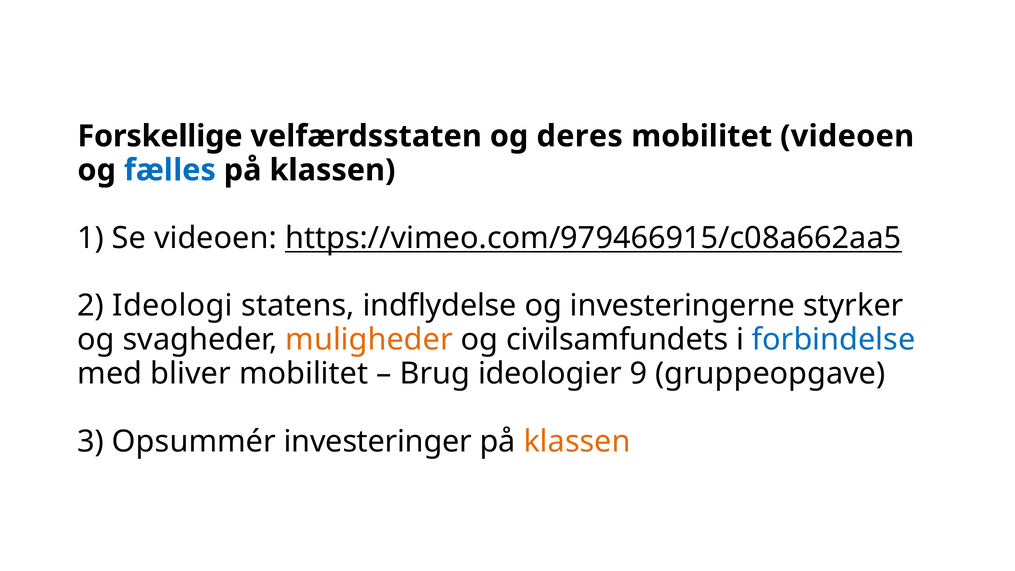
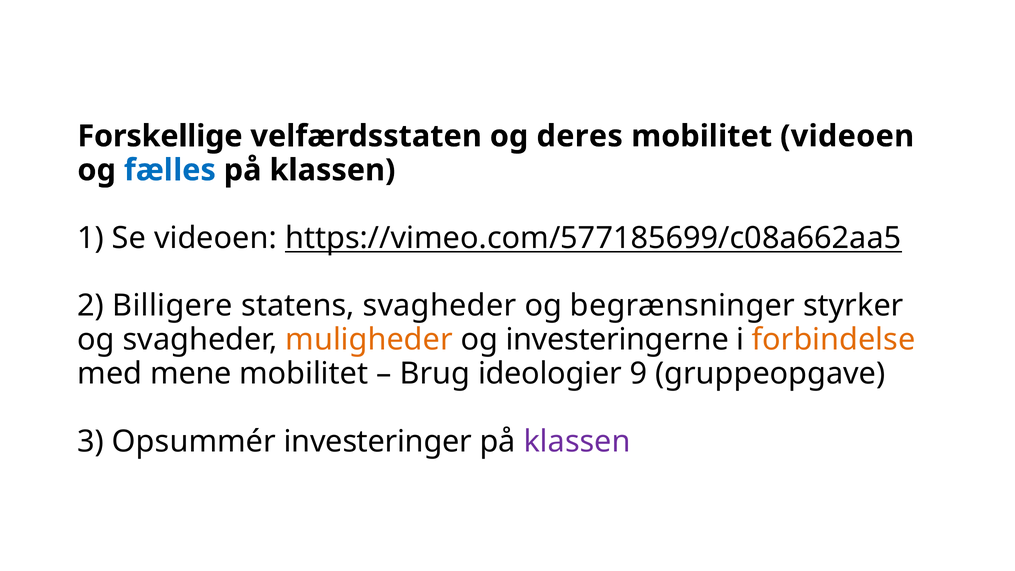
https://vimeo.com/979466915/c08a662aa5: https://vimeo.com/979466915/c08a662aa5 -> https://vimeo.com/577185699/c08a662aa5 (593, 238)
Ideologi: Ideologi -> Billigere (173, 306)
statens indflydelse: indflydelse -> svagheder (439, 306)
investeringerne: investeringerne -> begrænsninger (682, 306)
civilsamfundets: civilsamfundets -> investeringerne (617, 340)
forbindelse colour: blue -> orange (834, 340)
bliver: bliver -> mene (191, 374)
klassen colour: orange -> purple (577, 442)
